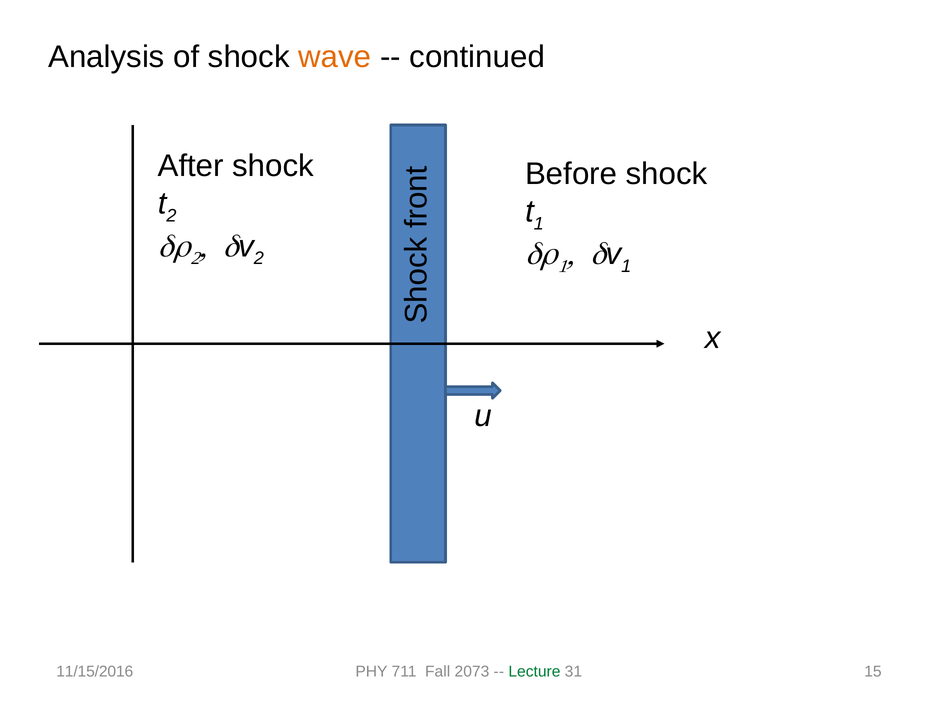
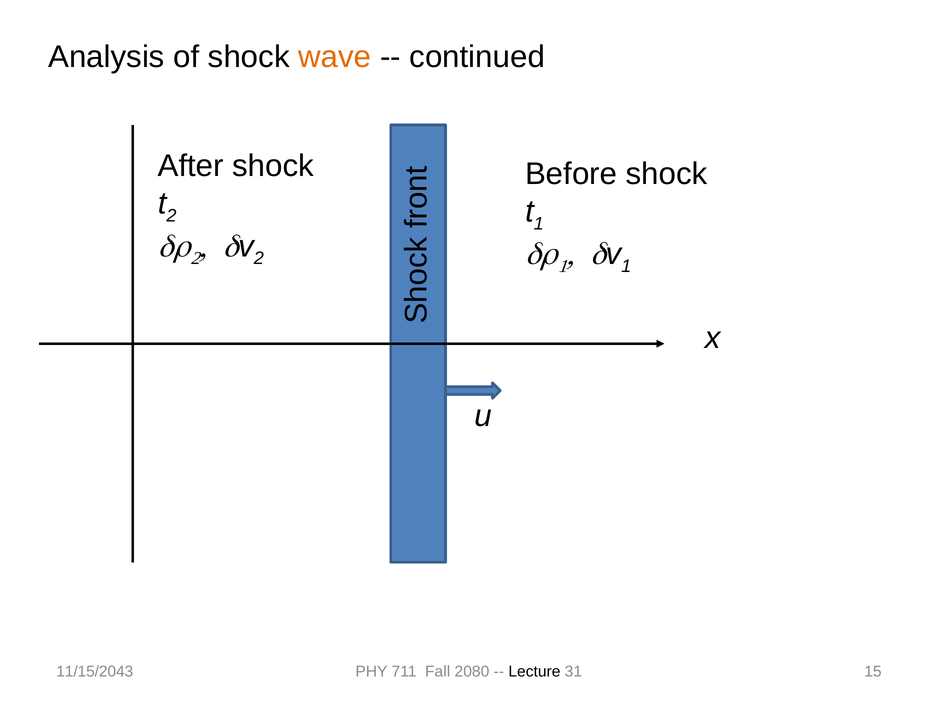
11/15/2016: 11/15/2016 -> 11/15/2043 (95, 672)
2073: 2073 -> 2080 (472, 672)
Lecture colour: green -> black (534, 672)
